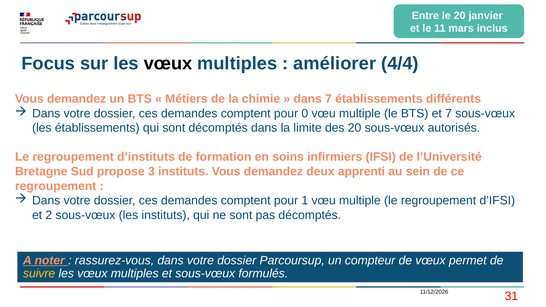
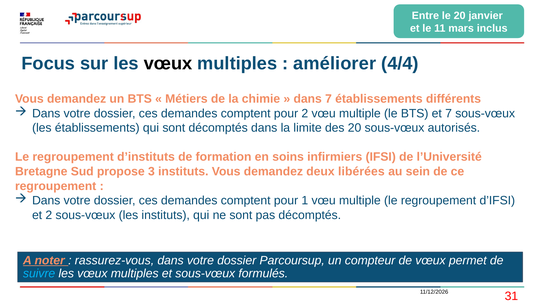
pour 0: 0 -> 2 (305, 113)
apprenti: apprenti -> libérées (361, 172)
suivre colour: yellow -> light blue (39, 274)
